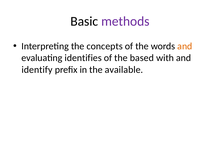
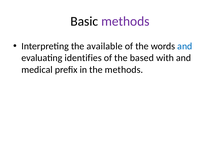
concepts: concepts -> available (105, 46)
and colour: orange -> blue (185, 46)
identify: identify -> medical (37, 70)
the available: available -> methods (124, 70)
